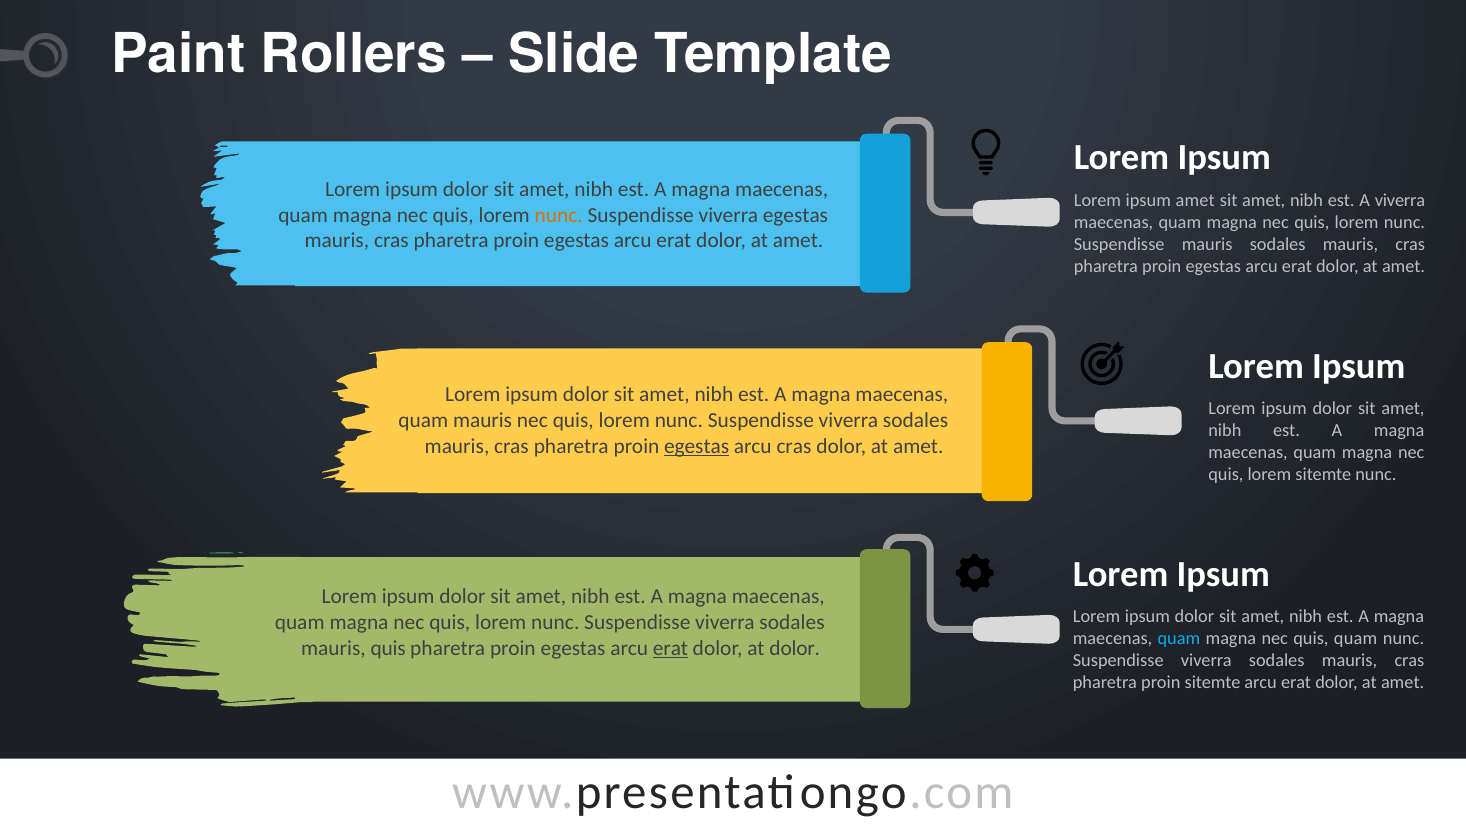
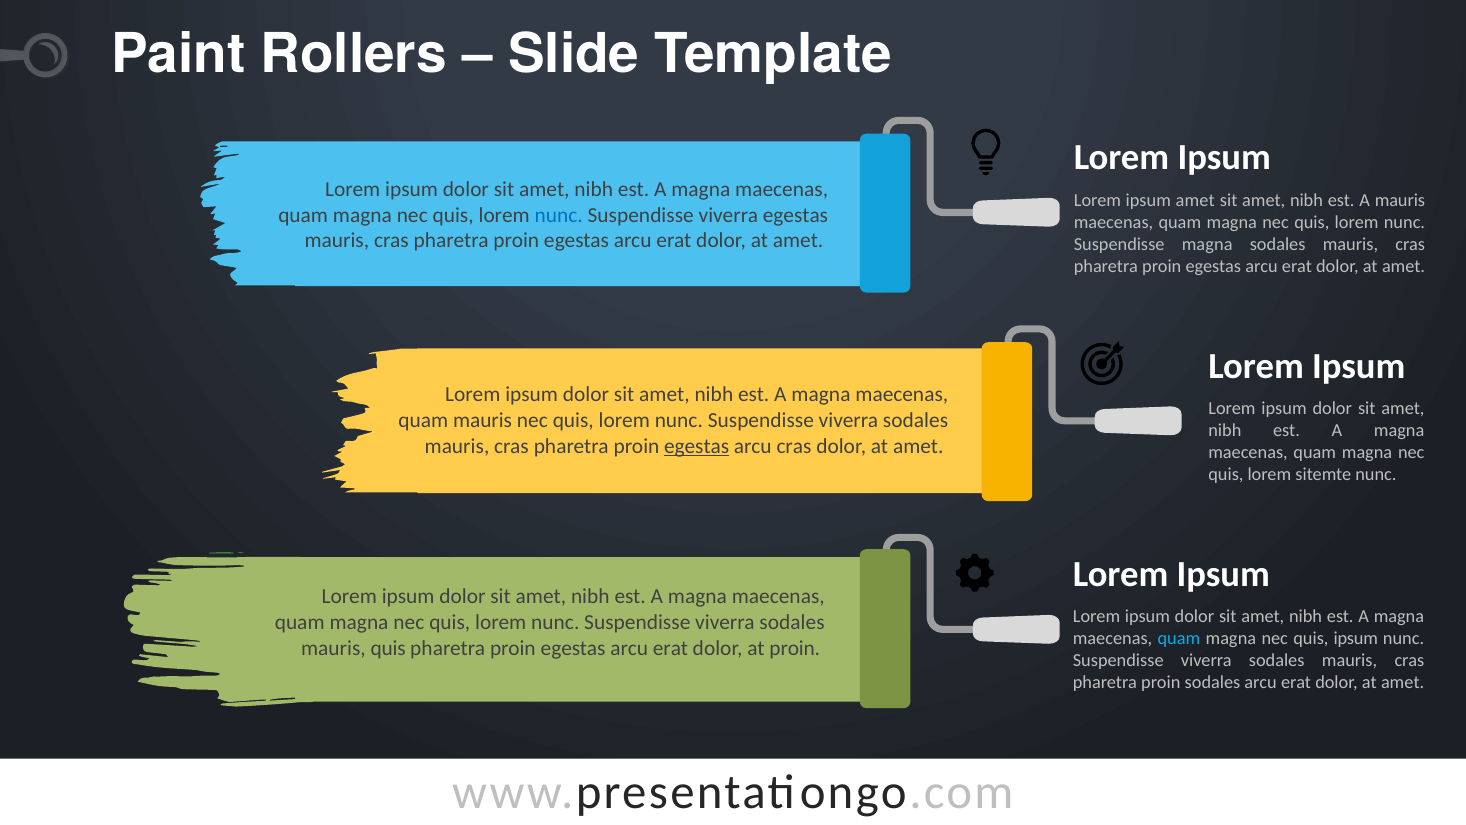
A viverra: viverra -> mauris (1400, 200)
nunc colour: orange -> blue (559, 215)
Suspendisse mauris: mauris -> magna (1207, 244)
quis quam: quam -> ipsum (1356, 638)
erat underline: present -> none (670, 648)
at dolor: dolor -> proin (795, 648)
proin sitemte: sitemte -> sodales (1213, 682)
